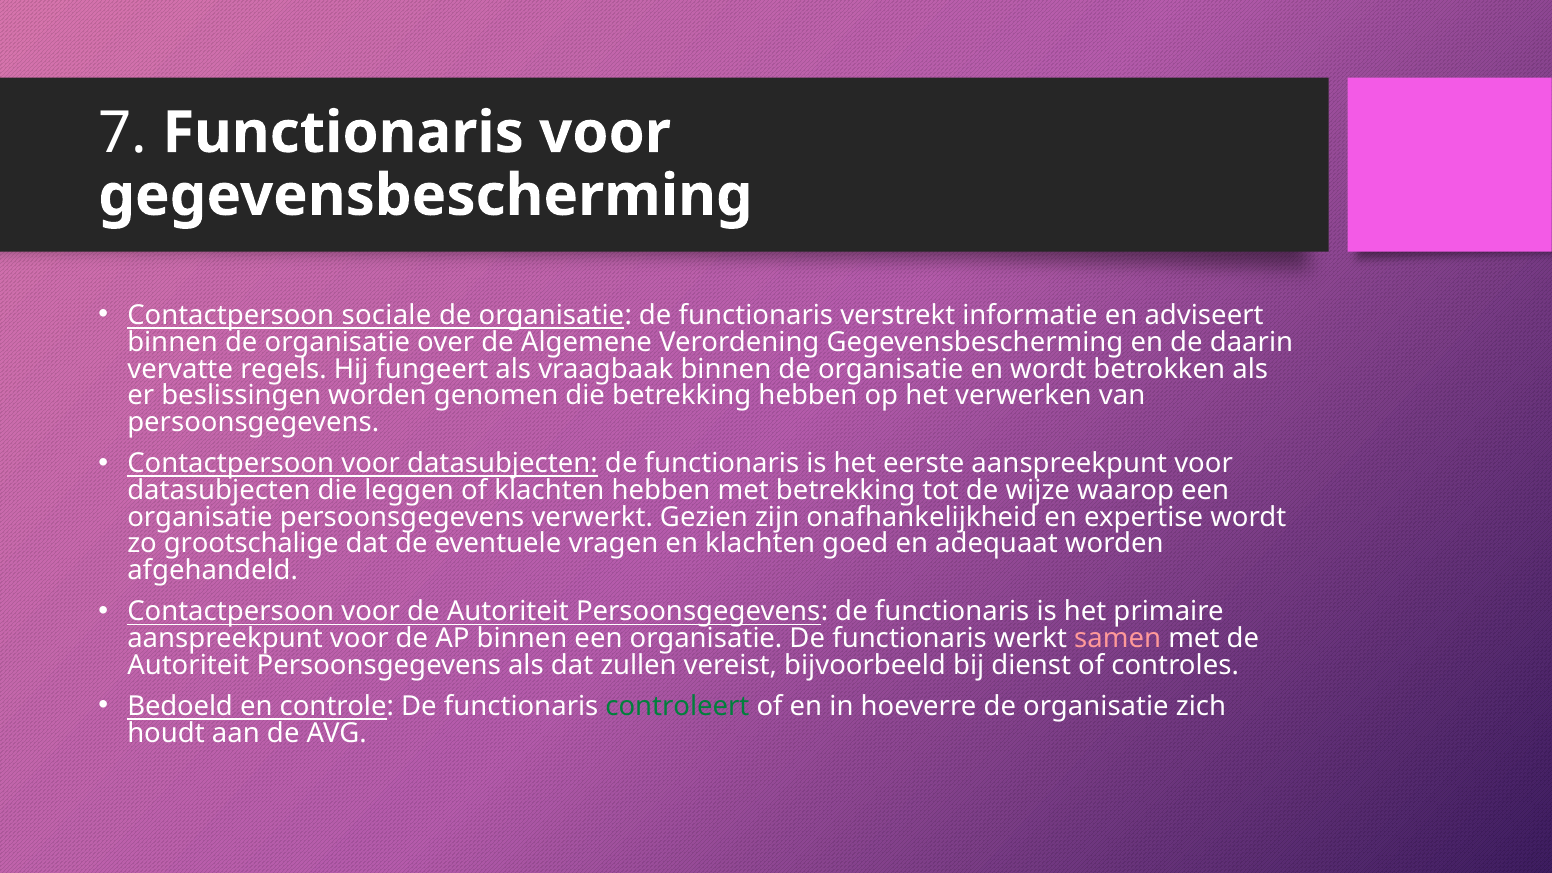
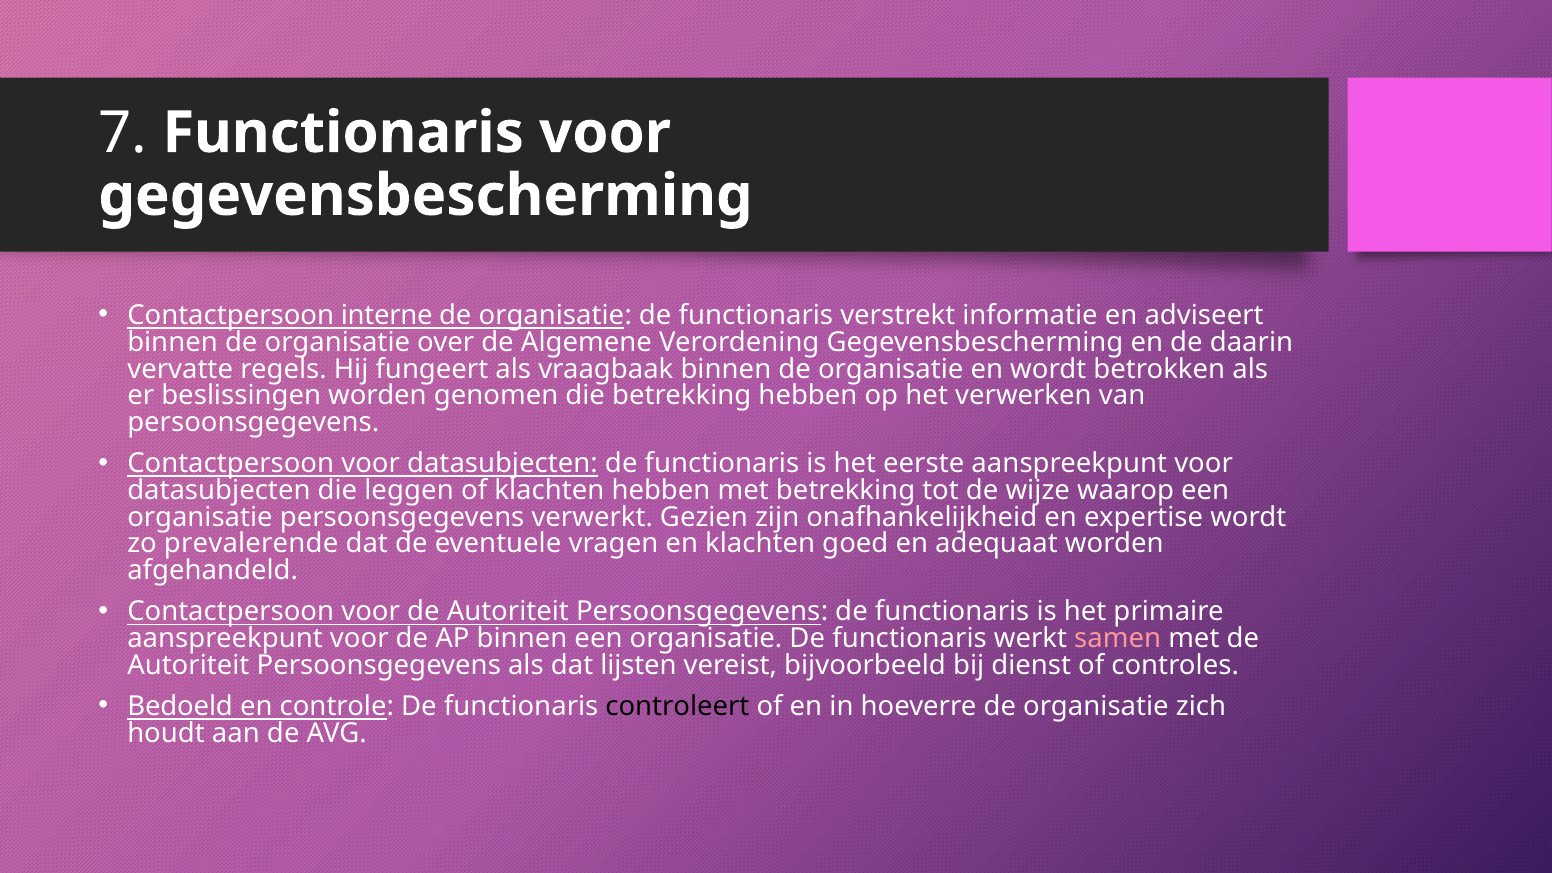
sociale: sociale -> interne (387, 316)
grootschalige: grootschalige -> prevalerende (251, 544)
zullen: zullen -> lijsten (638, 665)
controleert colour: green -> black (677, 707)
